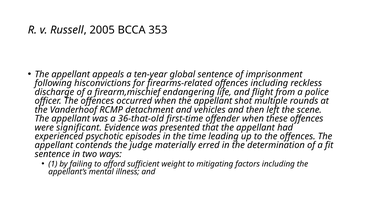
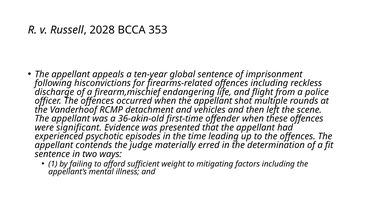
2005: 2005 -> 2028 (102, 30)
36-that-old: 36-that-old -> 36-akin-old (141, 119)
